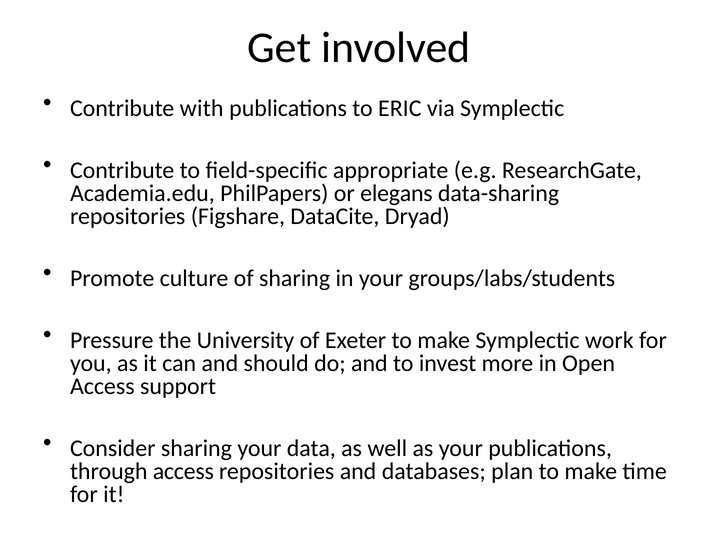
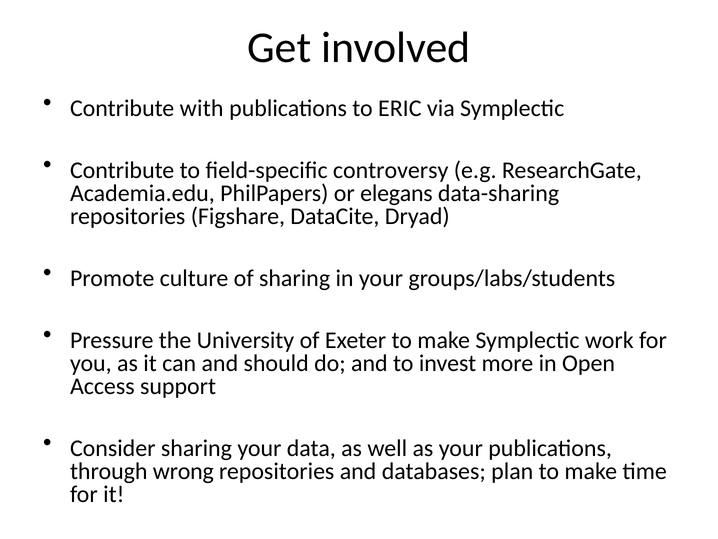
appropriate: appropriate -> controversy (391, 170)
through access: access -> wrong (183, 471)
